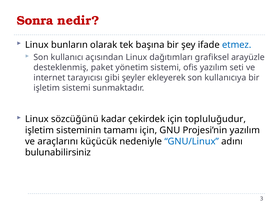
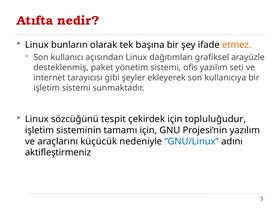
Sonra: Sonra -> Atıfta (35, 21)
etmez colour: blue -> orange (237, 45)
kadar: kadar -> tespit (113, 119)
bulunabilirsiniz: bulunabilirsiniz -> aktifleştirmeniz (58, 153)
